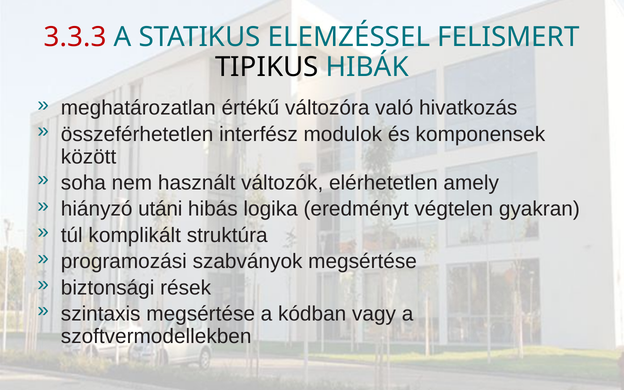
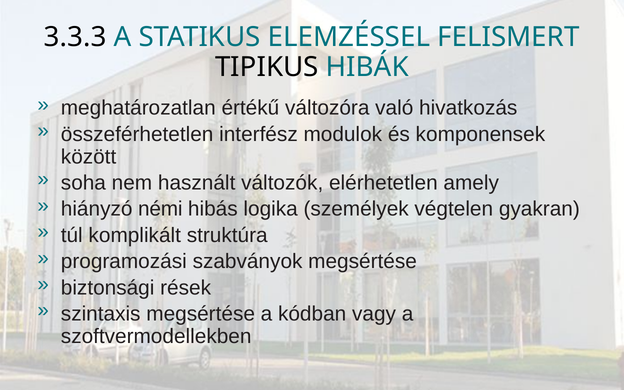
3.3.3 colour: red -> black (75, 37)
utáni: utáni -> némi (160, 209)
eredményt: eredményt -> személyek (356, 209)
